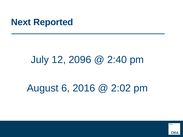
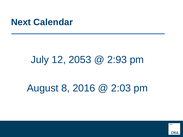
Reported: Reported -> Calendar (53, 22)
2096: 2096 -> 2053 (80, 60)
2:40: 2:40 -> 2:93 (117, 60)
6: 6 -> 8 (66, 88)
2:02: 2:02 -> 2:03 (121, 88)
